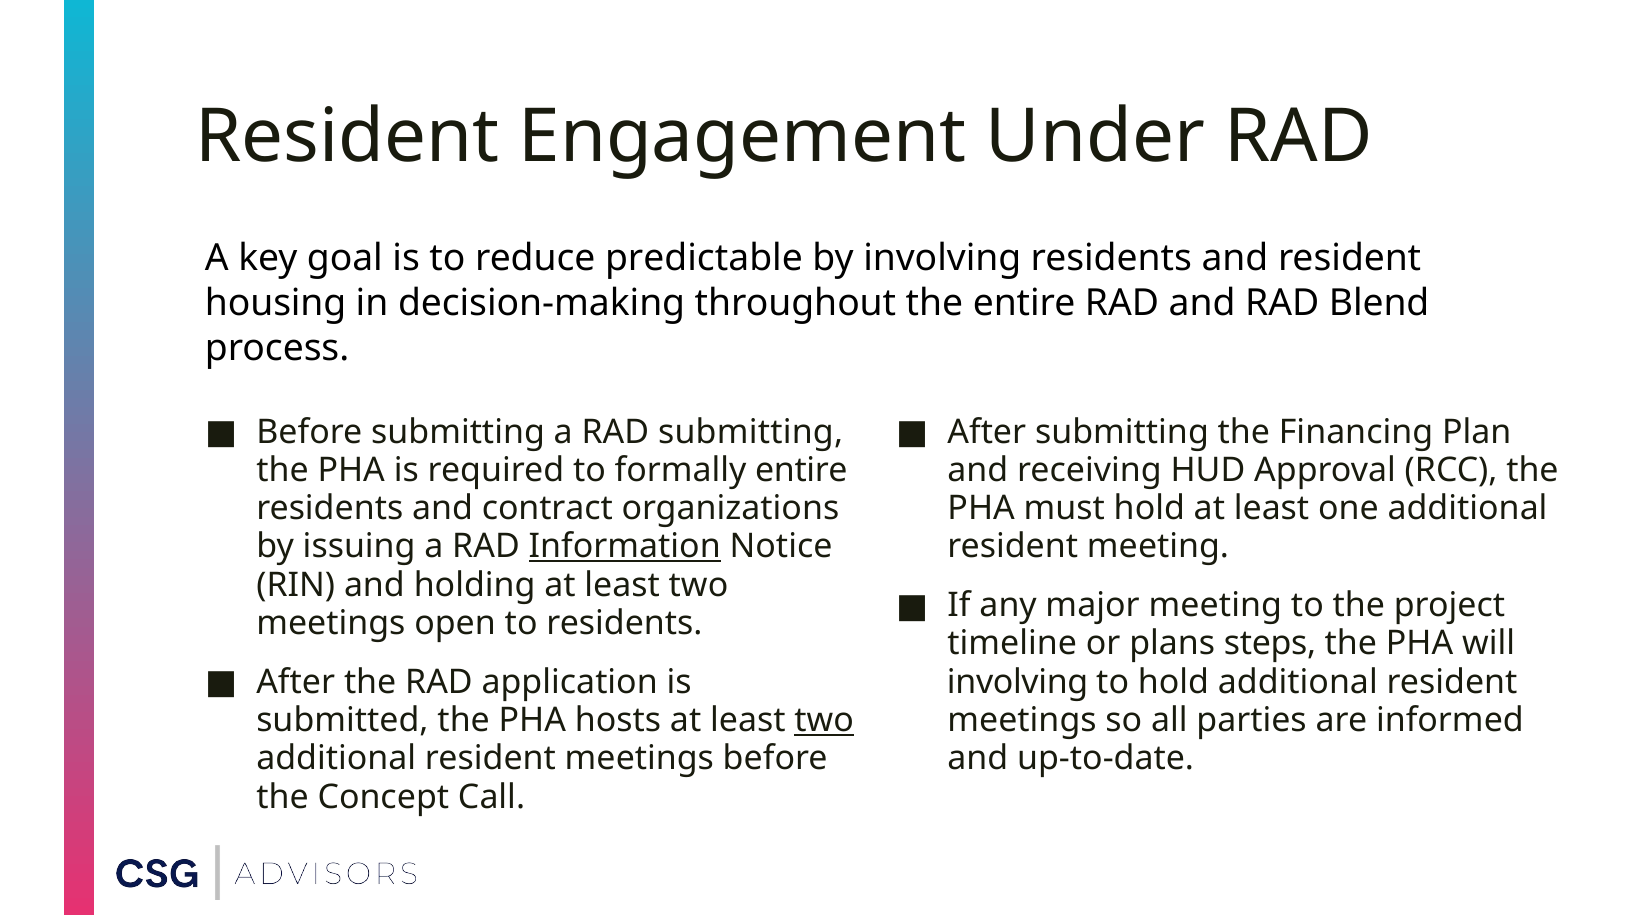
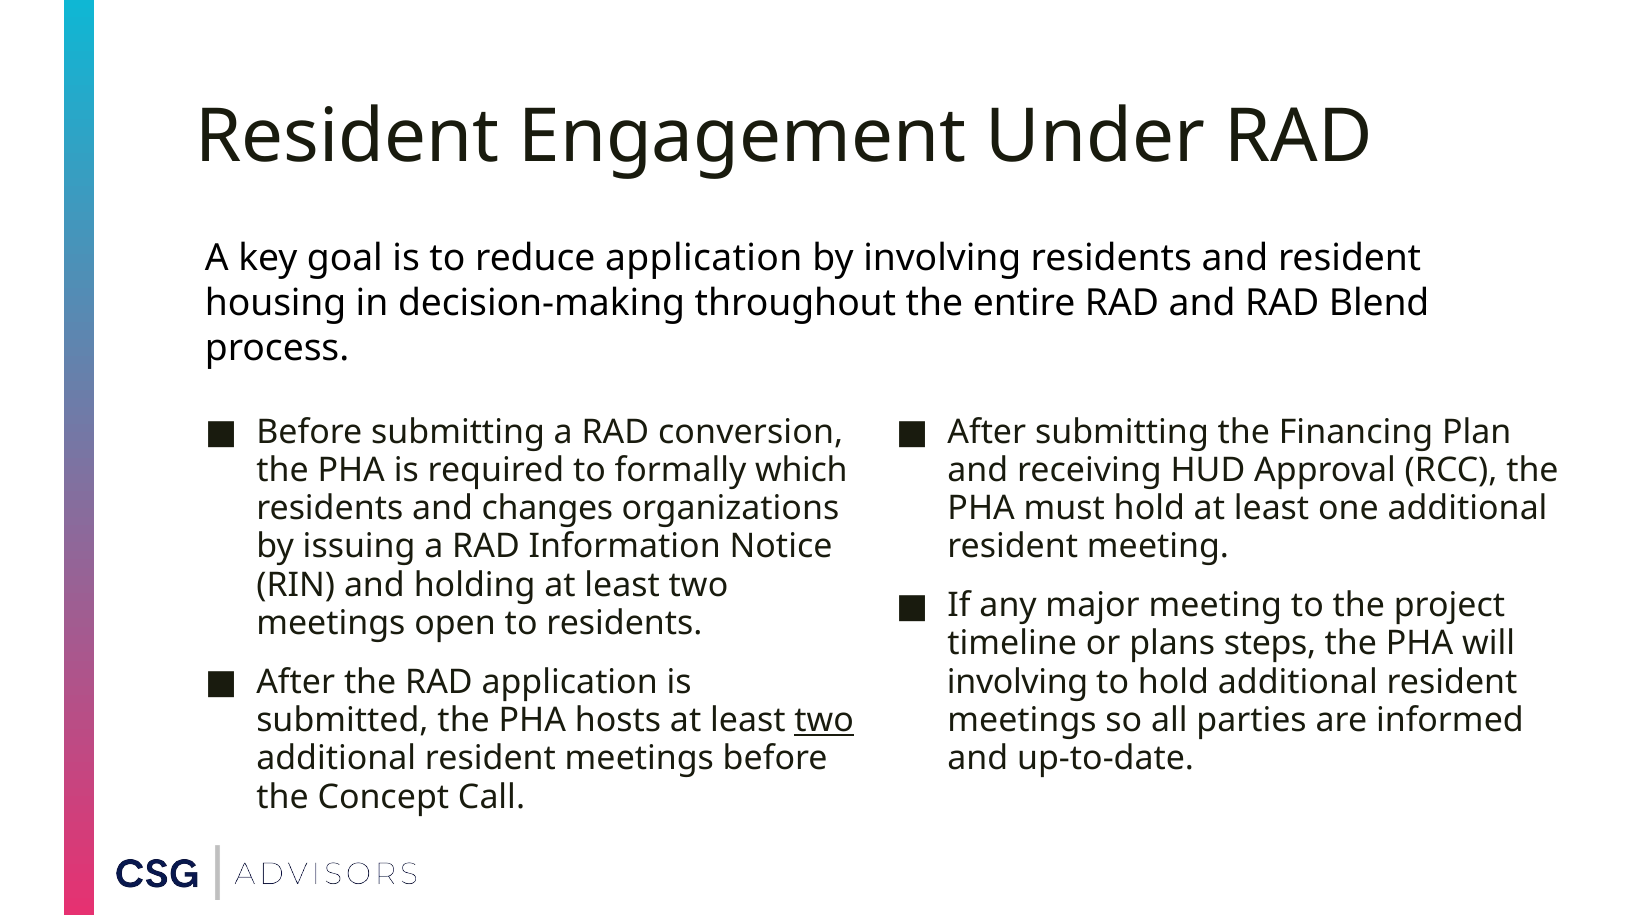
reduce predictable: predictable -> application (704, 259)
RAD submitting: submitting -> conversion (751, 432)
formally entire: entire -> which (801, 470)
contract: contract -> changes (547, 509)
Information underline: present -> none (625, 547)
